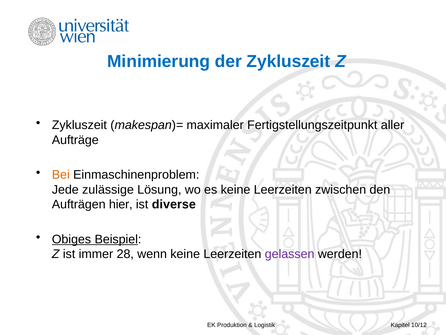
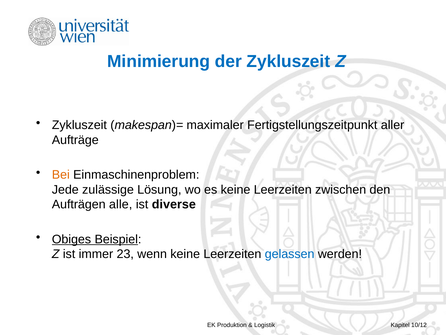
hier: hier -> alle (121, 204)
28: 28 -> 23 (125, 254)
gelassen colour: purple -> blue (290, 254)
